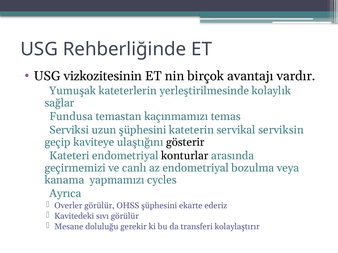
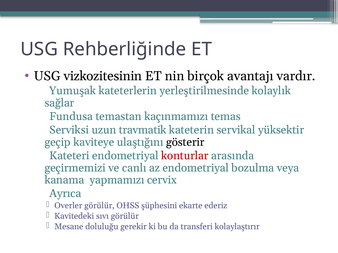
uzun şüphesini: şüphesini -> travmatik (143, 130)
serviksin: serviksin -> yüksektir (281, 130)
konturlar colour: black -> red (185, 156)
cycles: cycles -> cervix (162, 180)
